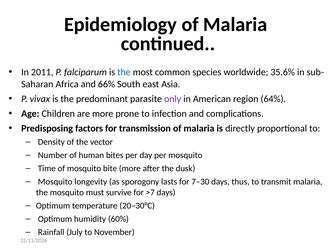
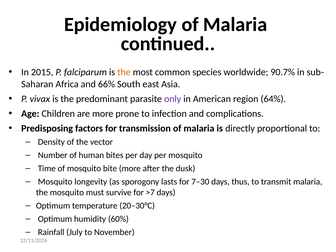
2011: 2011 -> 2015 (42, 72)
the colour: blue -> orange (124, 72)
35.6%: 35.6% -> 90.7% (283, 72)
